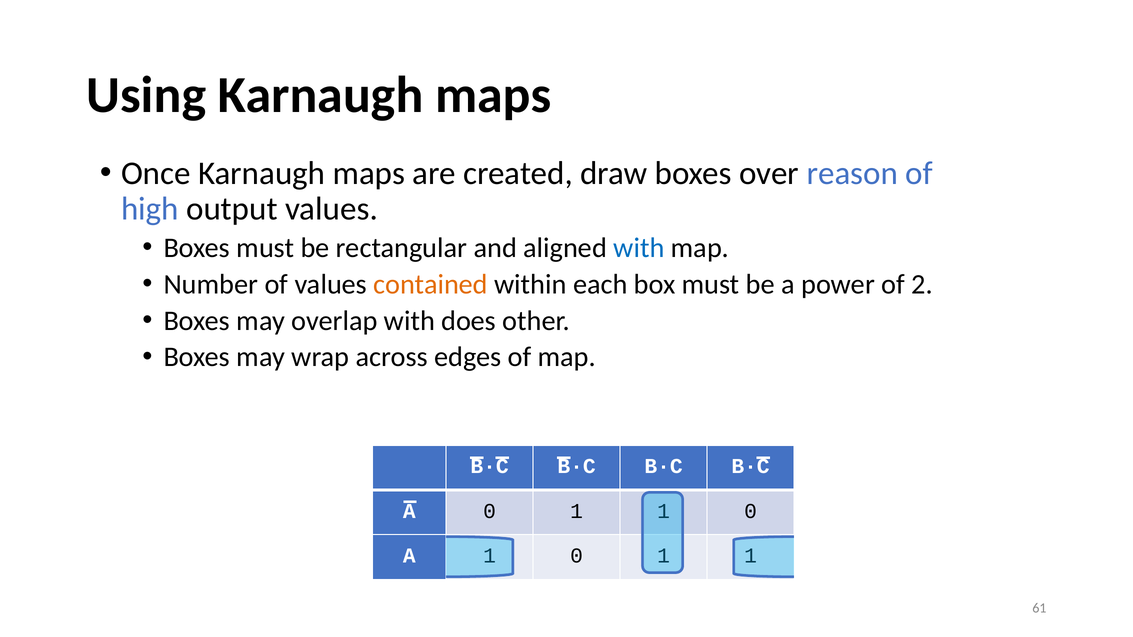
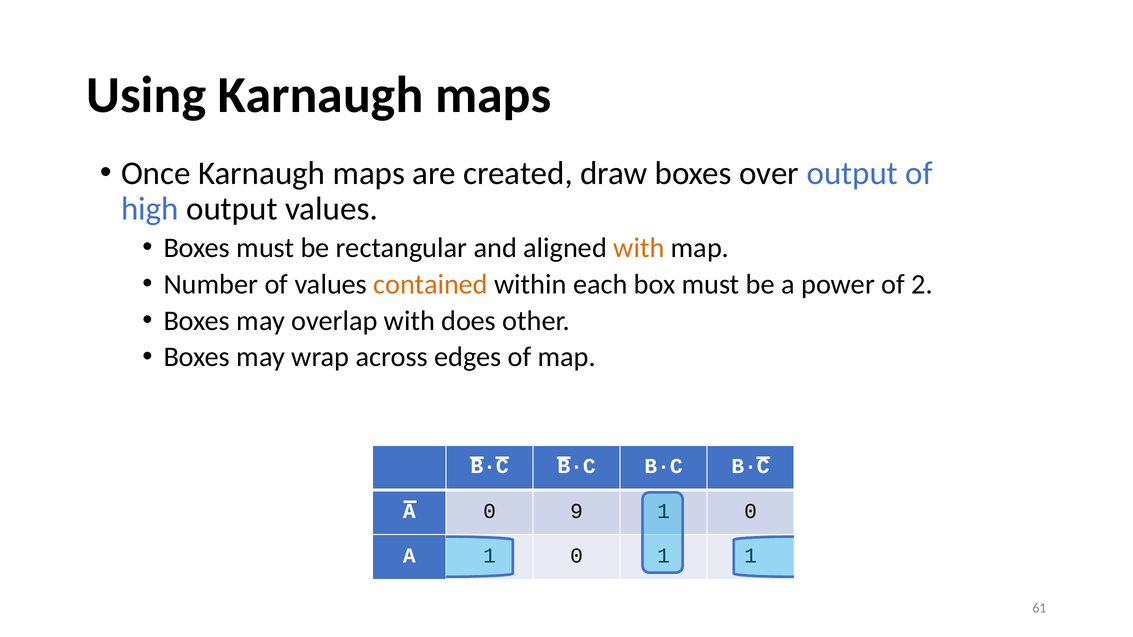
over reason: reason -> output (852, 173)
with colour: blue -> orange (639, 248)
A 0 1: 1 -> 9 (577, 511)
